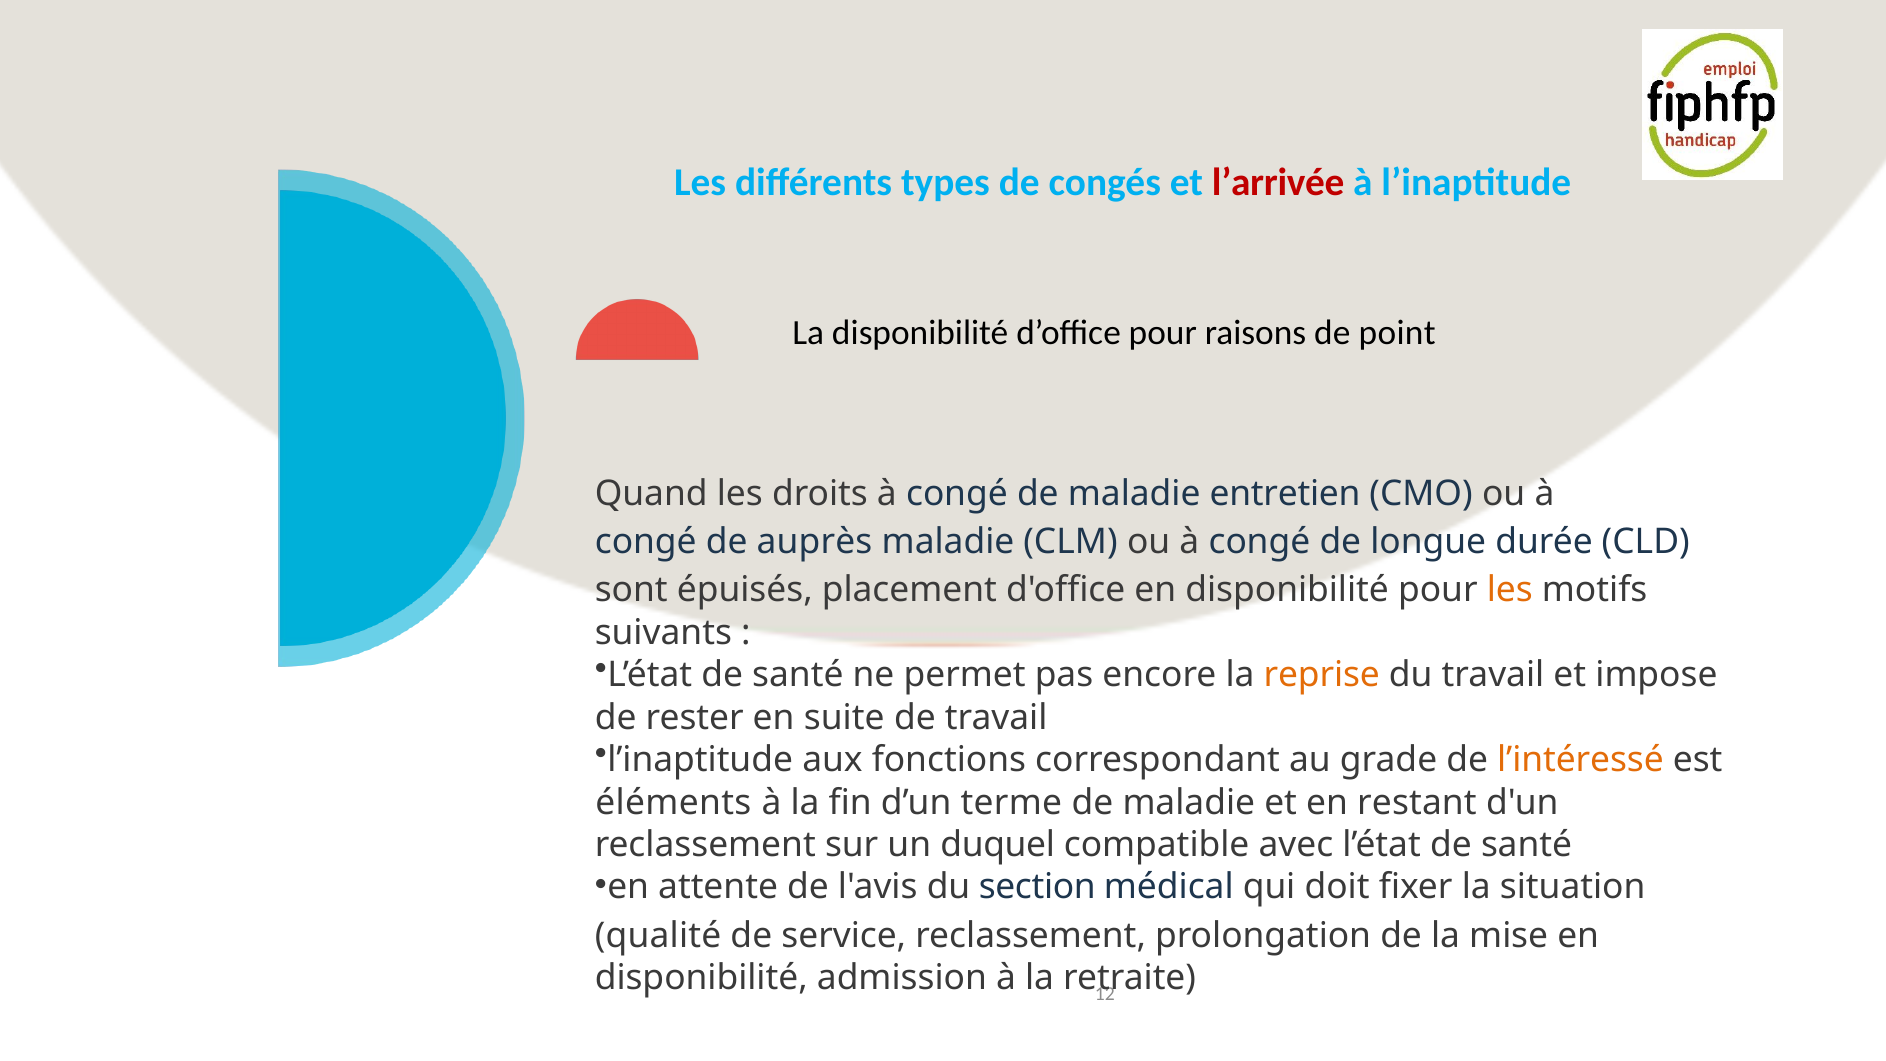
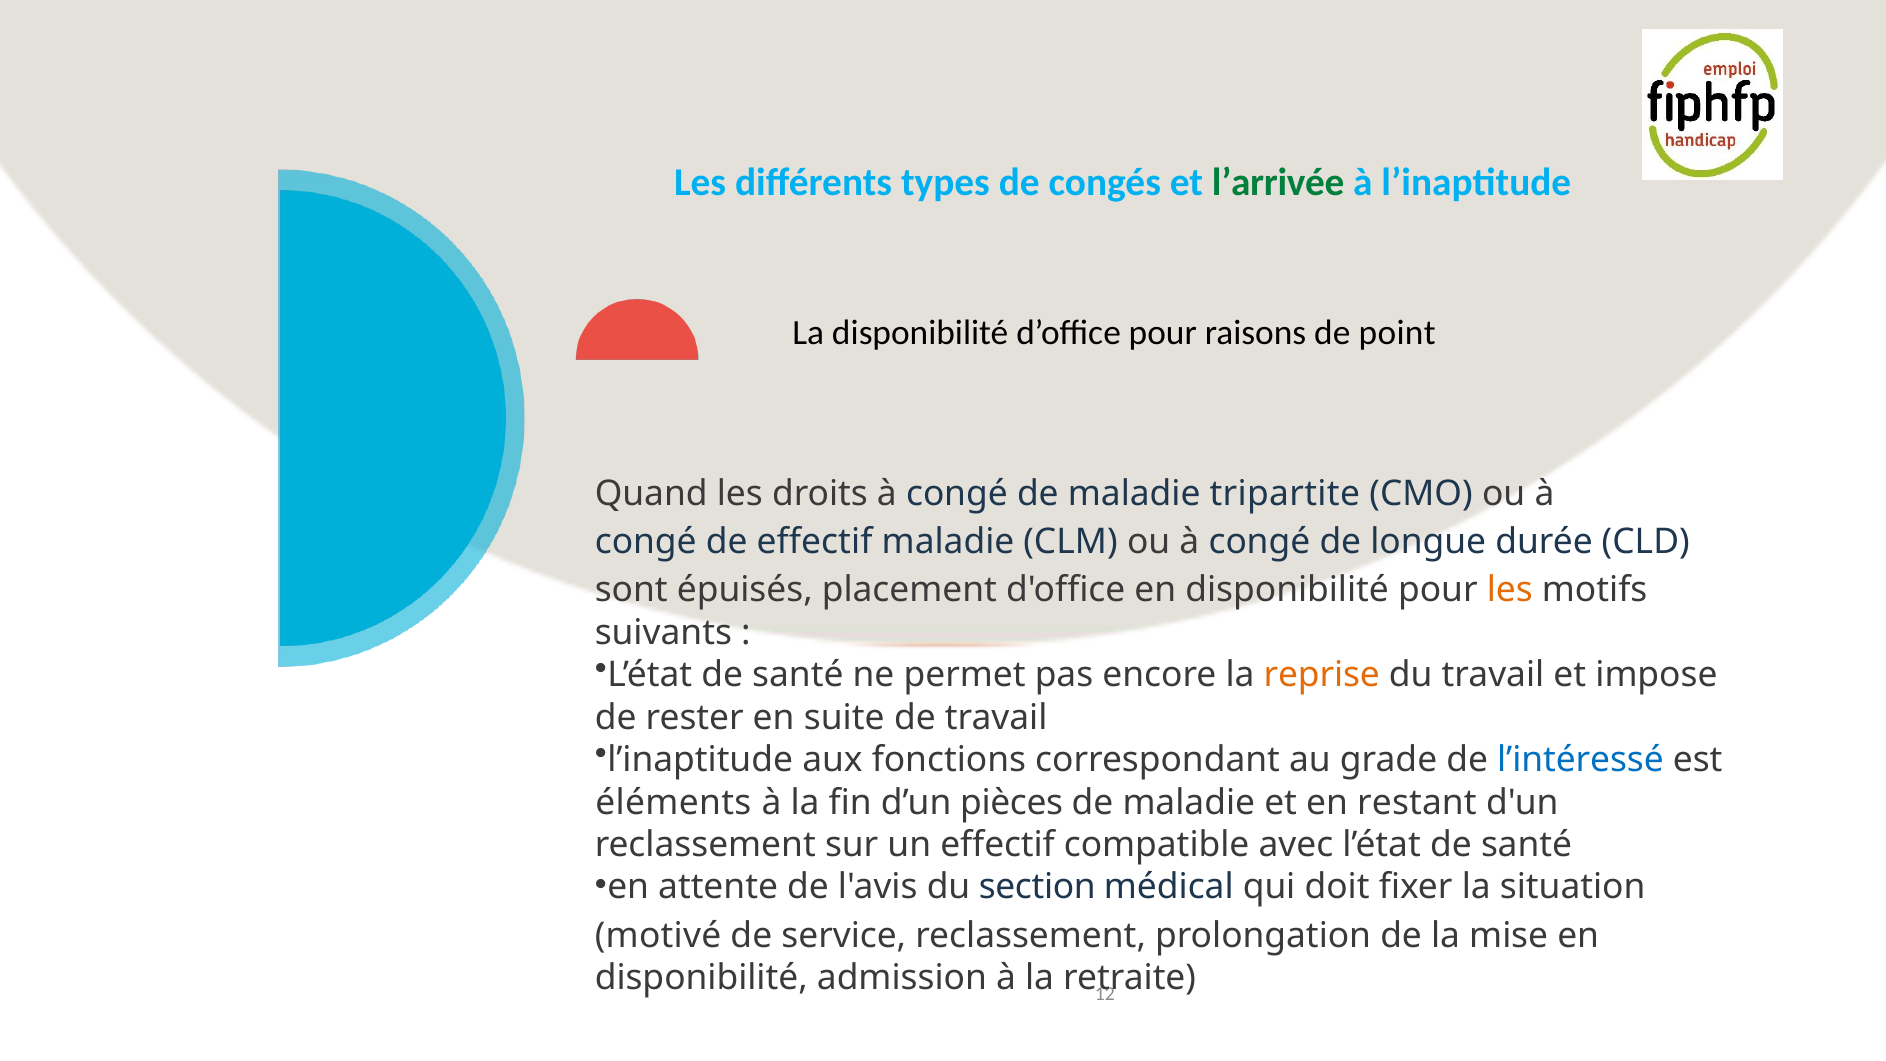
l’arrivée colour: red -> green (1278, 183)
entretien: entretien -> tripartite (1285, 494)
de auprès: auprès -> effectif (815, 542)
l’intéressé colour: orange -> blue (1580, 760)
terme: terme -> pièces (1012, 802)
un duquel: duquel -> effectif (998, 845)
qualité: qualité -> motivé (658, 935)
